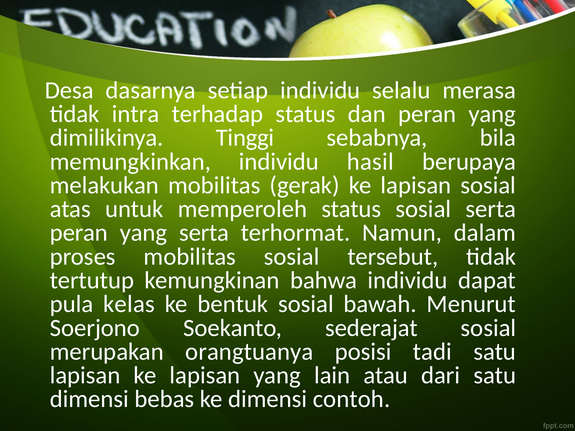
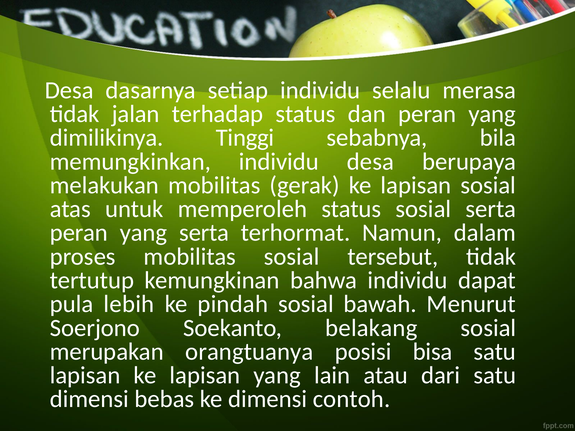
intra: intra -> jalan (136, 114)
individu hasil: hasil -> desa (370, 162)
kelas: kelas -> lebih (129, 304)
bentuk: bentuk -> pindah (233, 304)
sederajat: sederajat -> belakang (371, 328)
tadi: tadi -> bisa (433, 352)
